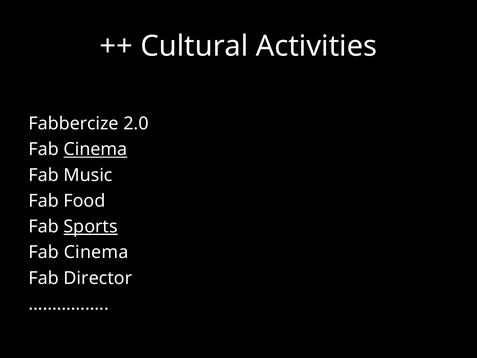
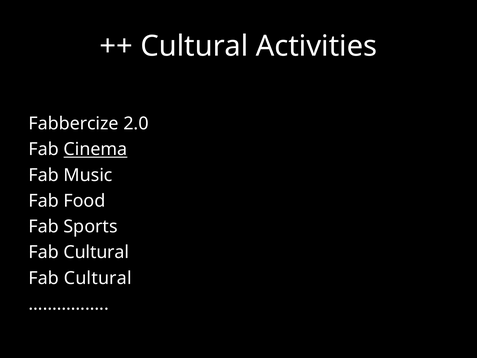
Sports underline: present -> none (91, 226)
Cinema: Cinema -> Cultural (96, 252)
Director: Director -> Cultural (98, 278)
